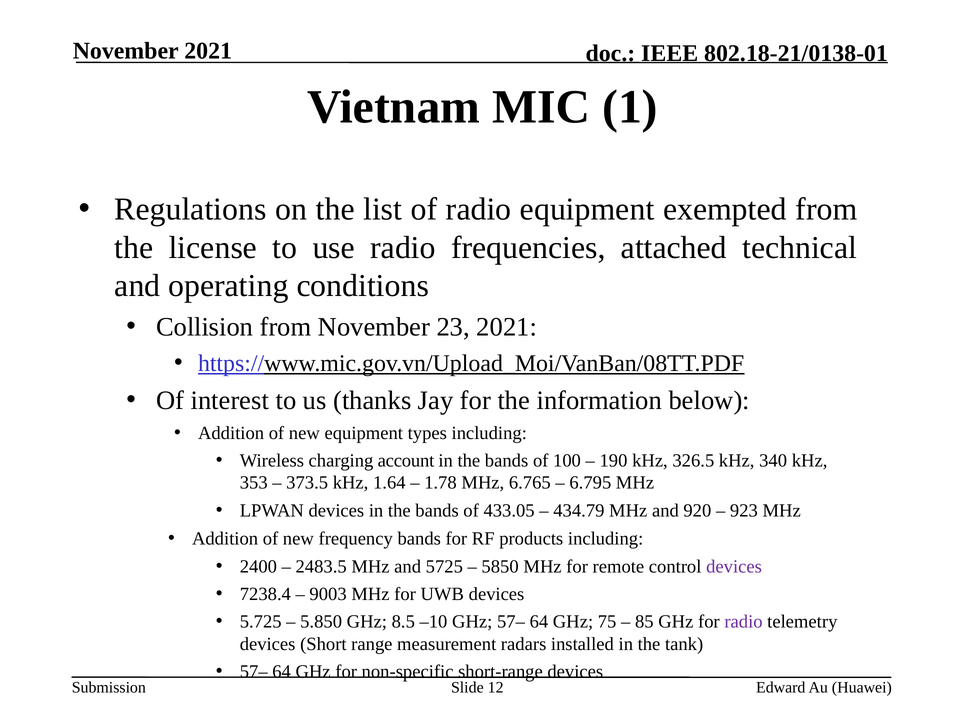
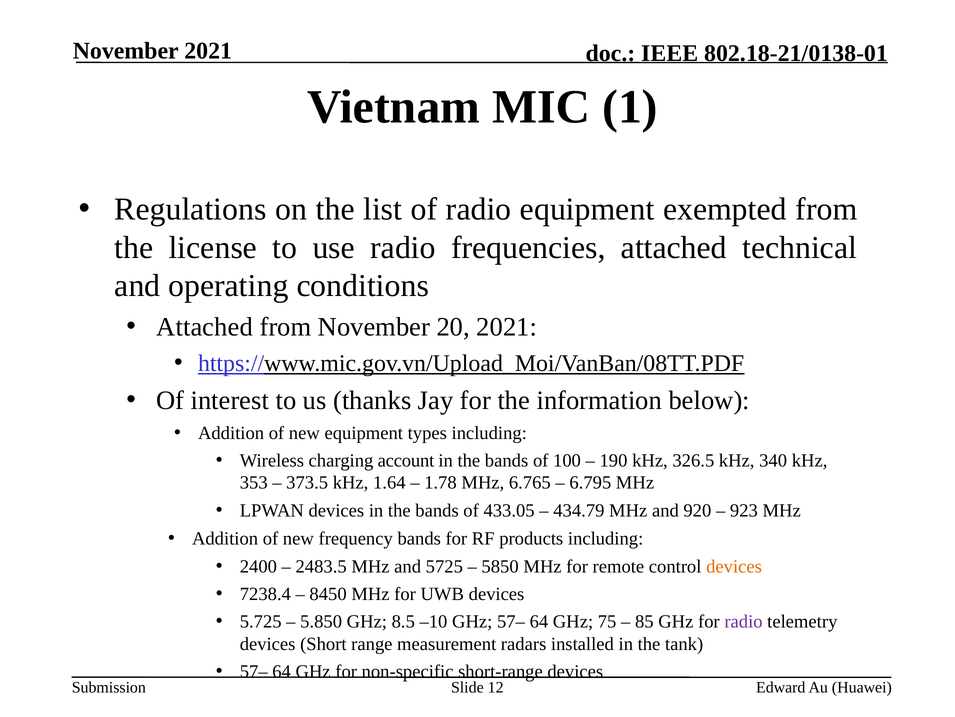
Collision: Collision -> Attached (205, 327)
23: 23 -> 20 (453, 327)
devices colour: purple -> orange (734, 566)
9003: 9003 -> 8450 (328, 593)
